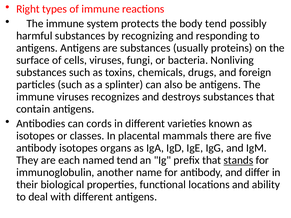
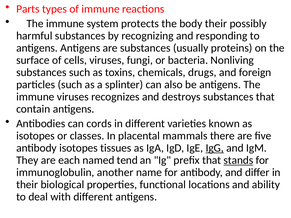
Right: Right -> Parts (28, 9)
body tend: tend -> their (216, 24)
organs: organs -> tissues (116, 148)
IgG underline: none -> present (215, 148)
